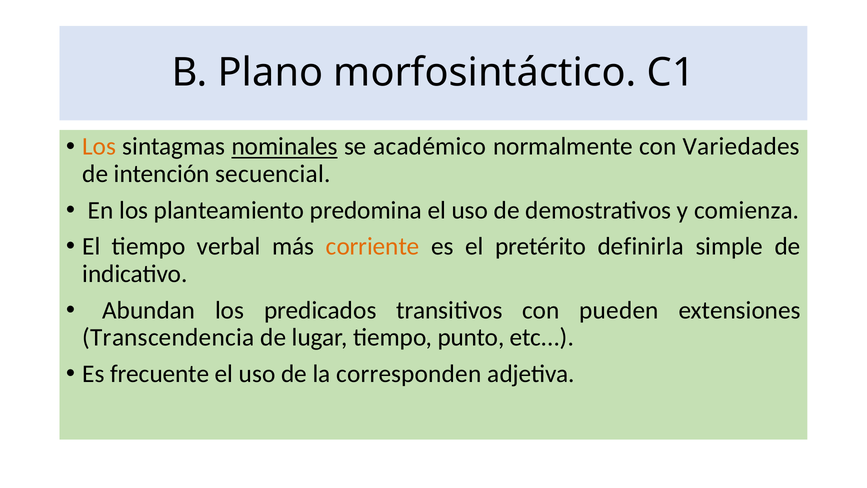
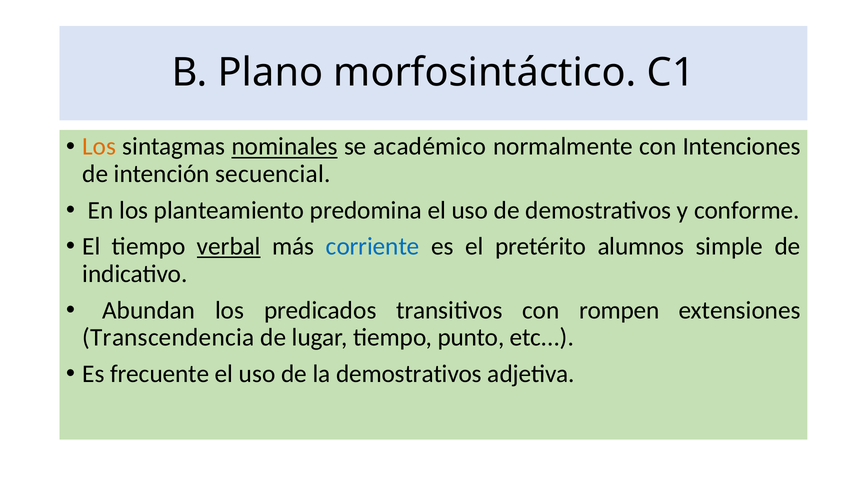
Variedades: Variedades -> Intenciones (742, 147)
comienza: comienza -> conforme (747, 210)
verbal underline: none -> present (229, 246)
corriente colour: orange -> blue (373, 246)
definirla: definirla -> alumnos (641, 246)
pueden: pueden -> rompen (619, 310)
la corresponden: corresponden -> demostrativos (409, 374)
